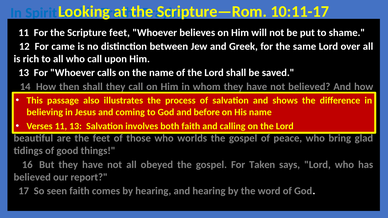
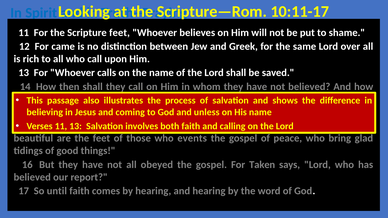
and before: before -> unless (207, 112)
worlds: worlds -> events (192, 138)
seen: seen -> until (57, 191)
